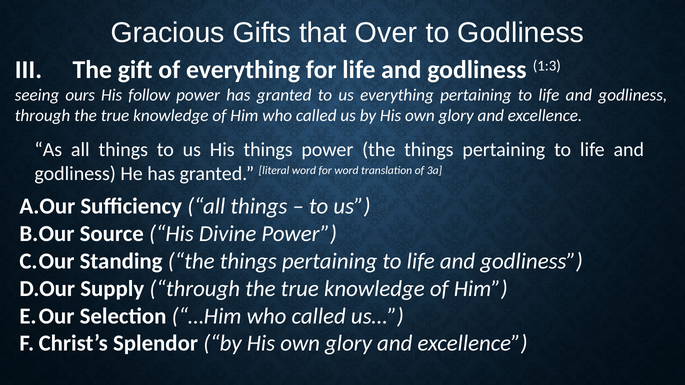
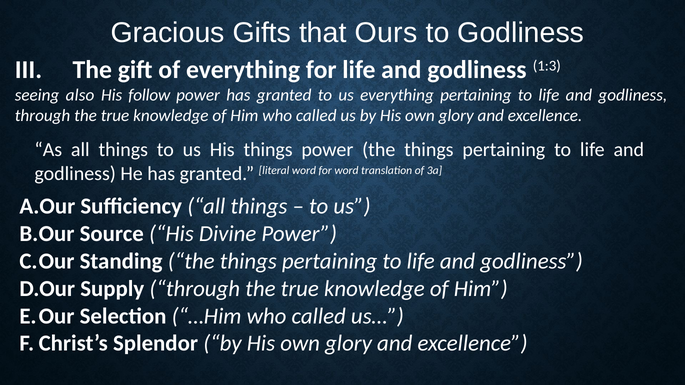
Over: Over -> Ours (386, 33)
ours: ours -> also (80, 95)
